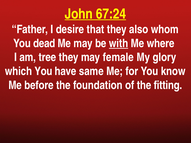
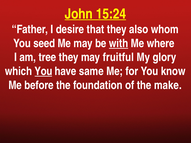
67:24: 67:24 -> 15:24 (111, 14)
dead: dead -> seed (44, 43)
female: female -> fruitful (118, 57)
You underline: none -> present (43, 71)
fitting: fitting -> make (168, 85)
